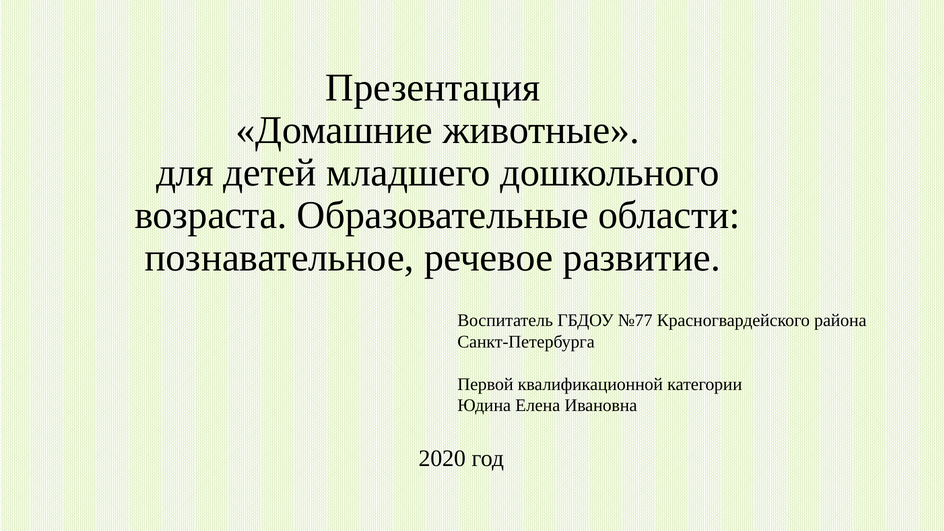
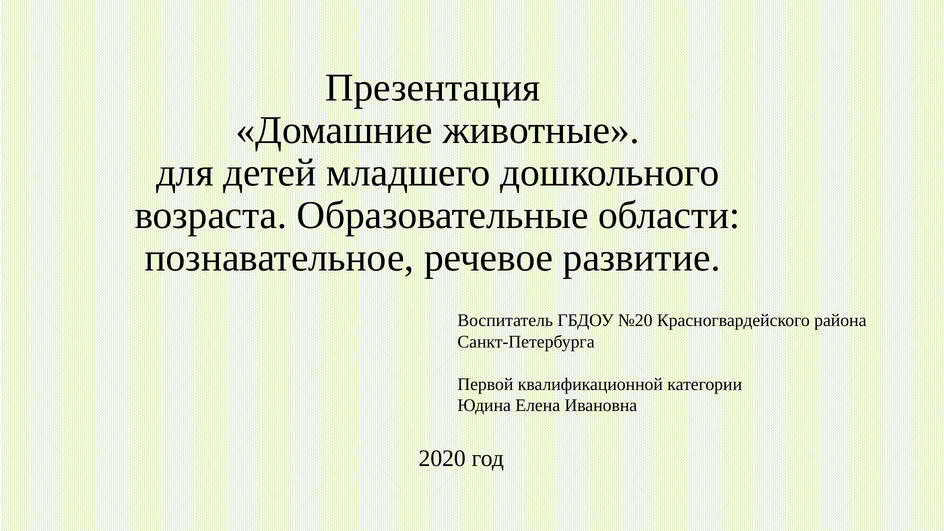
№77: №77 -> №20 (635, 321)
